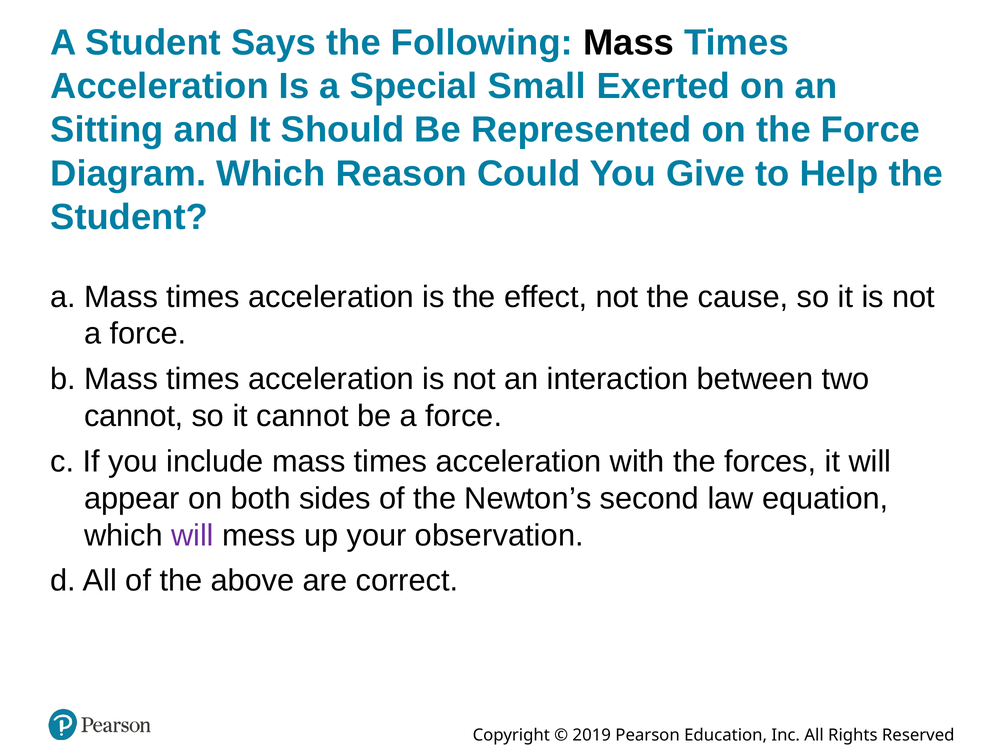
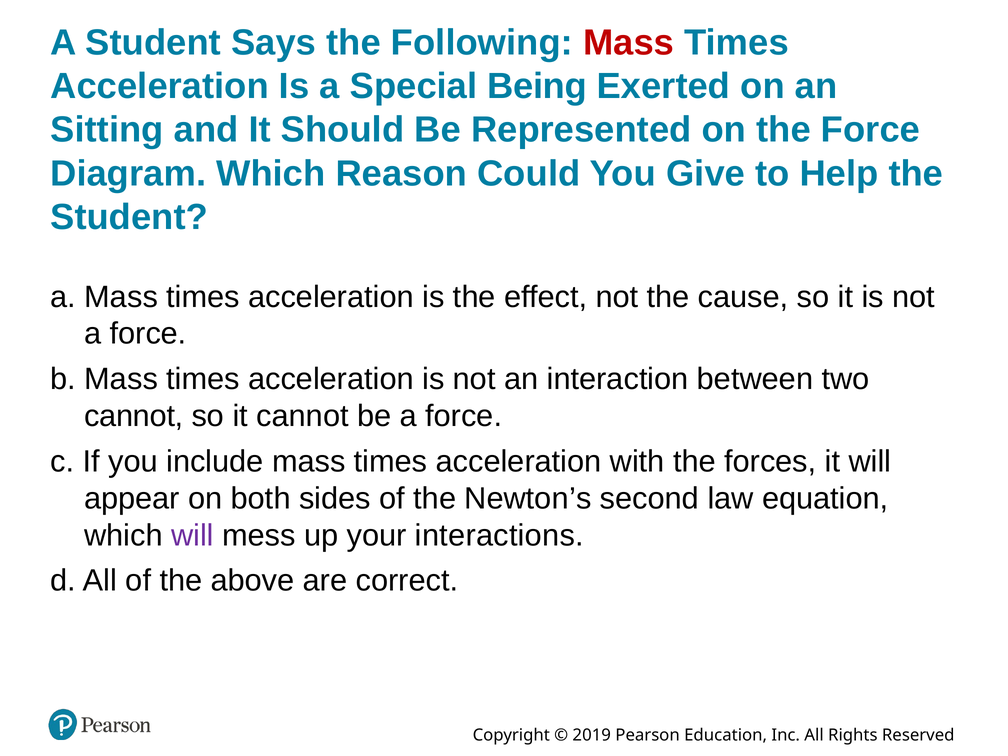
Mass colour: black -> red (629, 43)
Small: Small -> Being (537, 86)
observation: observation -> interactions (499, 535)
